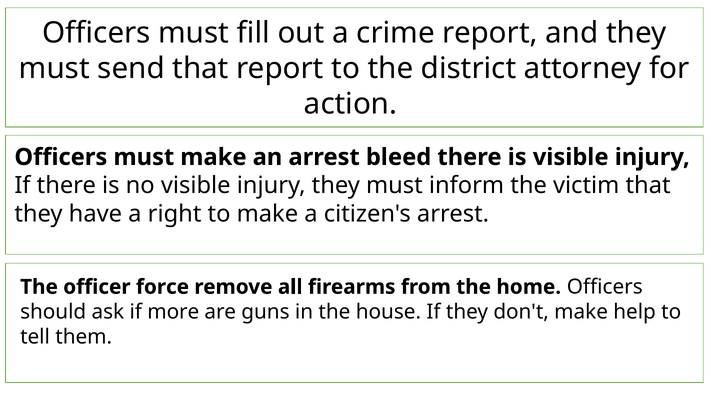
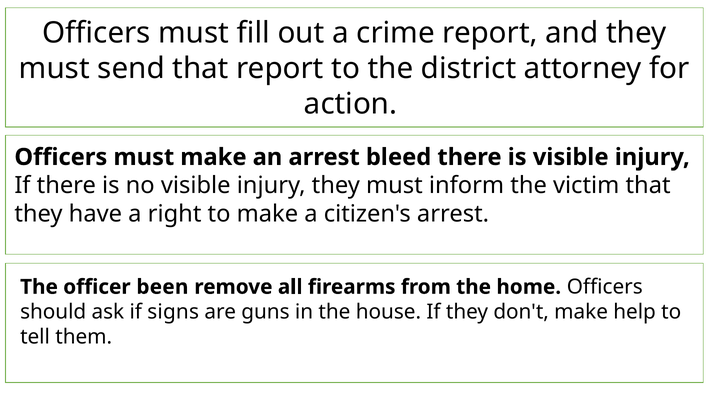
force: force -> been (162, 287)
more: more -> signs (173, 312)
